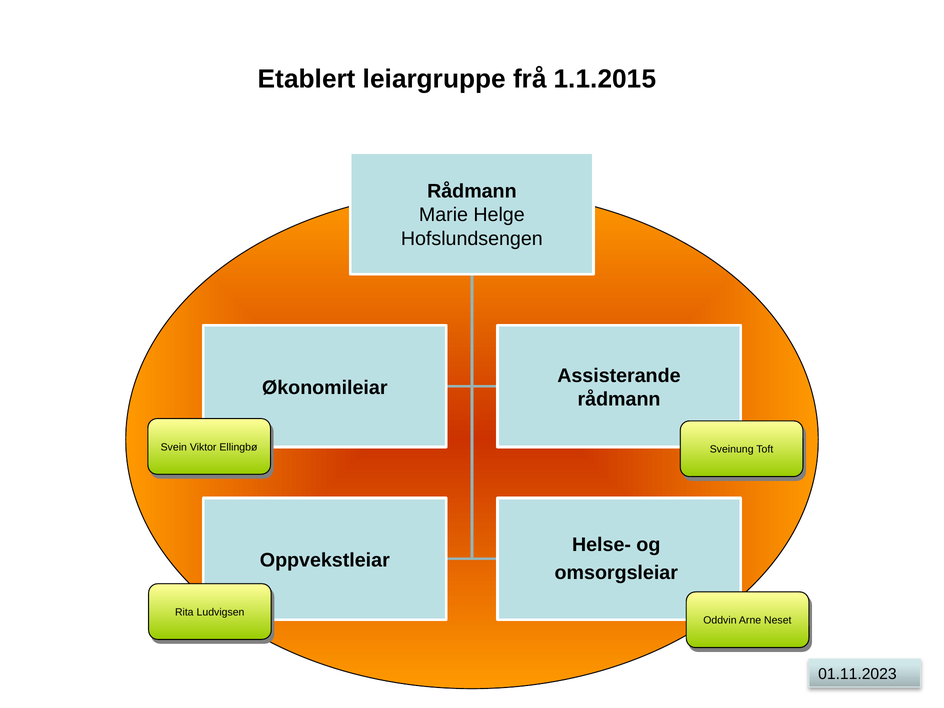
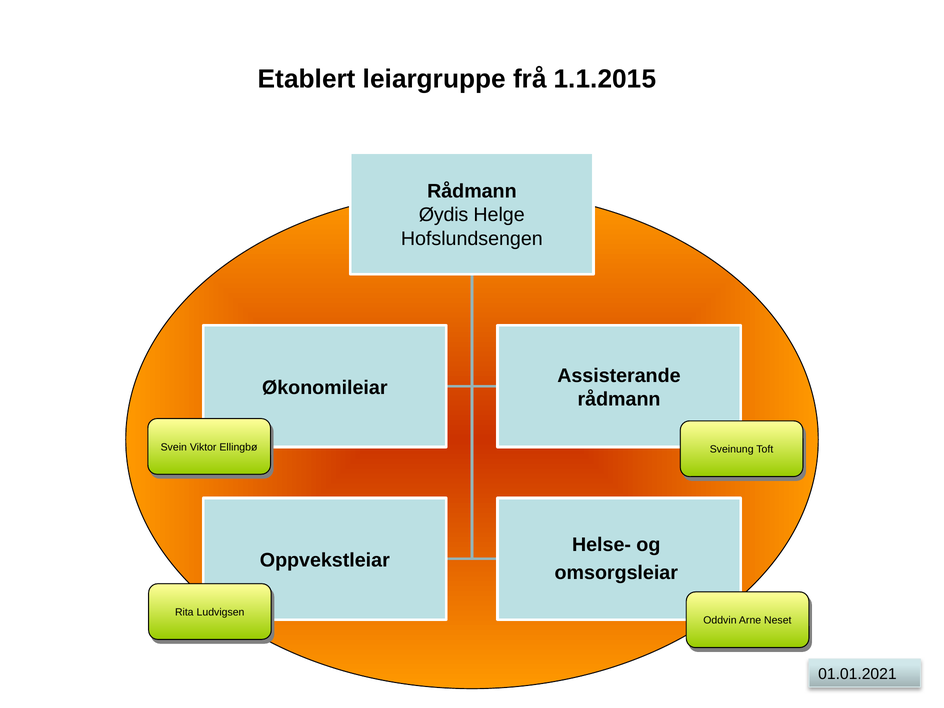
Marie: Marie -> Øydis (444, 215)
01.11.2023: 01.11.2023 -> 01.01.2021 (857, 674)
